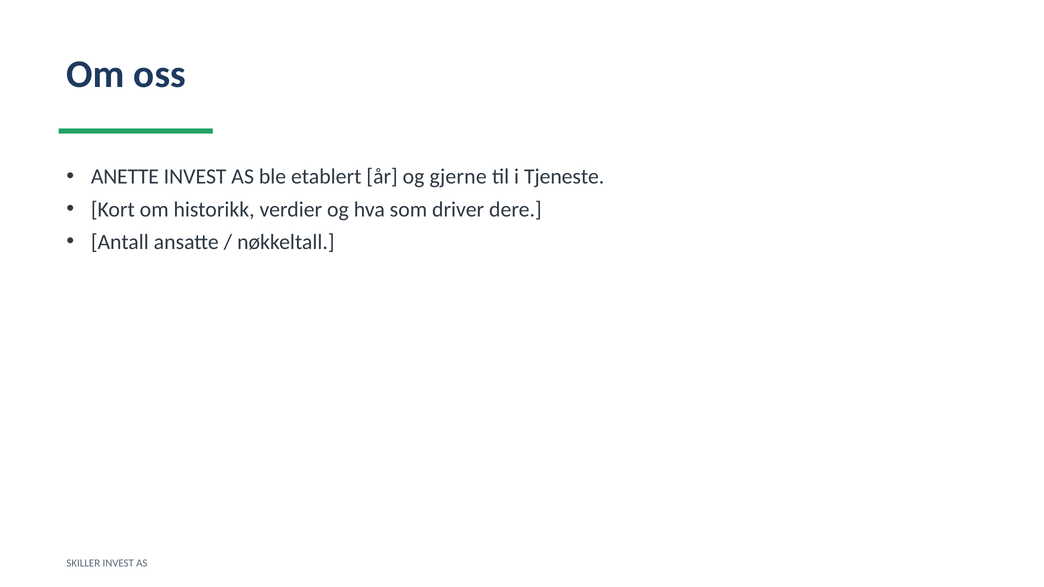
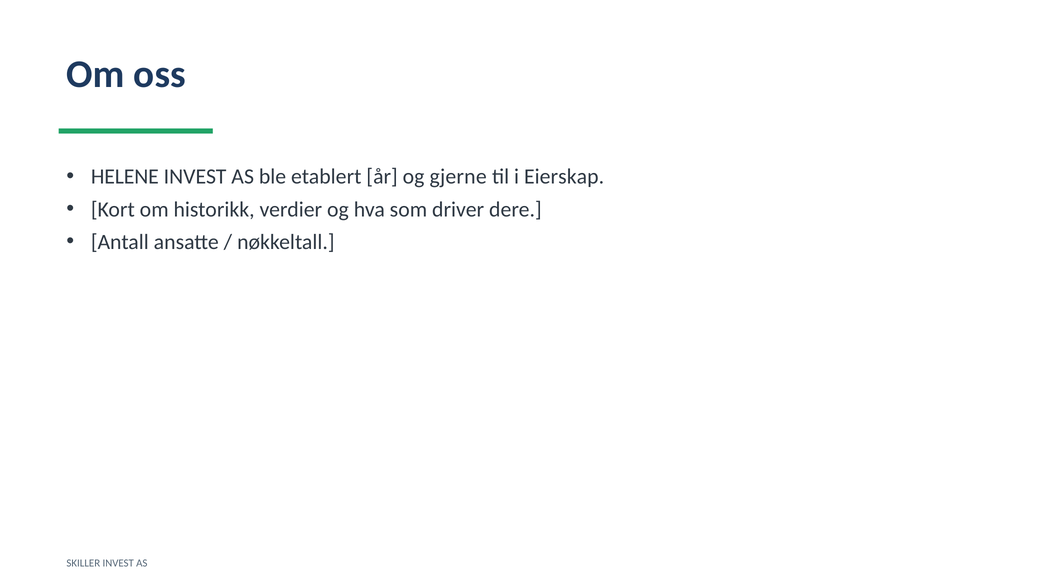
ANETTE: ANETTE -> HELENE (125, 177)
Tjeneste: Tjeneste -> Eierskap (564, 177)
